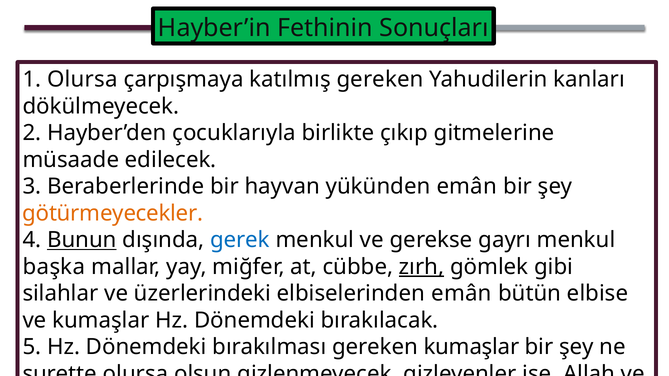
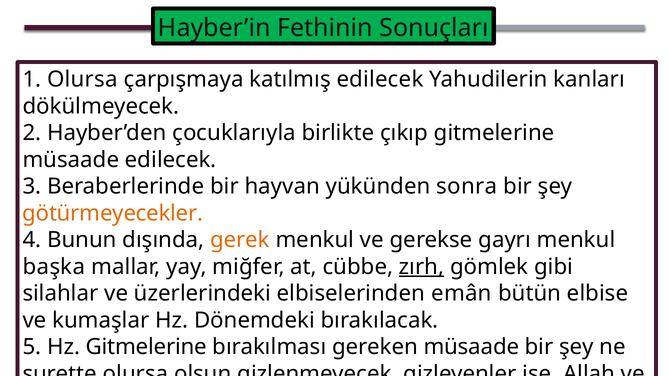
katılmış gereken: gereken -> edilecek (380, 80)
yükünden emân: emân -> sonra (467, 187)
Bunun underline: present -> none (82, 240)
gerek colour: blue -> orange (240, 240)
5 Hz Dönemdeki: Dönemdeki -> Gitmelerine (146, 347)
gereken kumaşlar: kumaşlar -> müsaade (471, 347)
